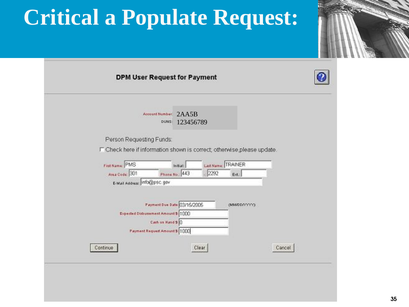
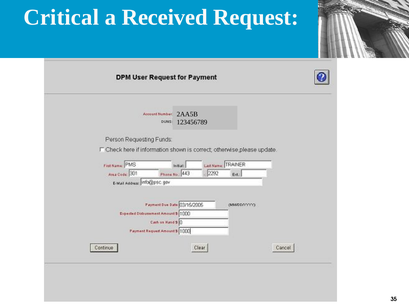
Populate: Populate -> Received (165, 17)
